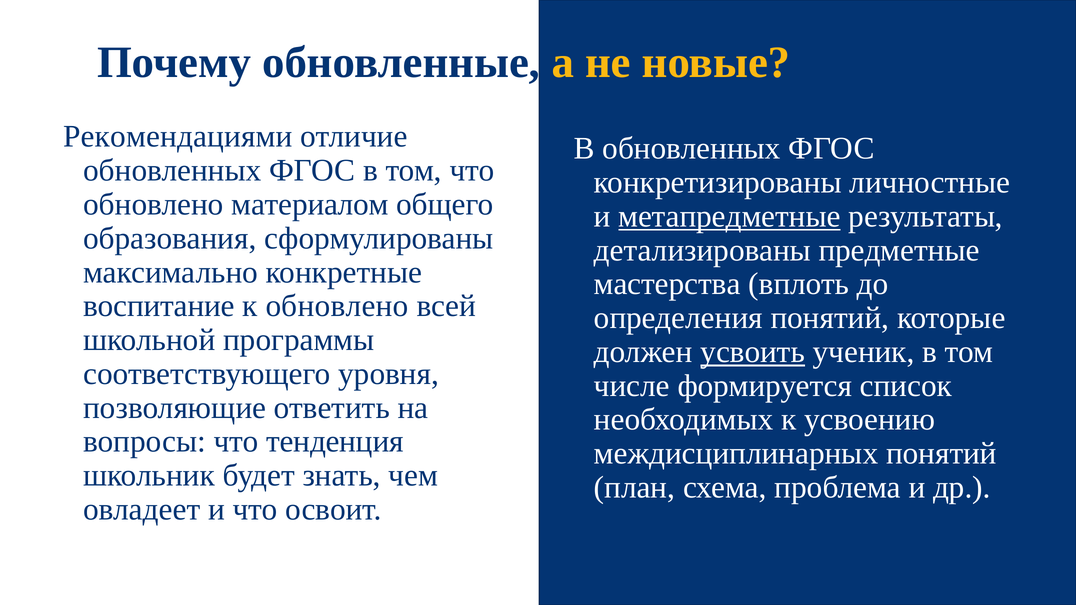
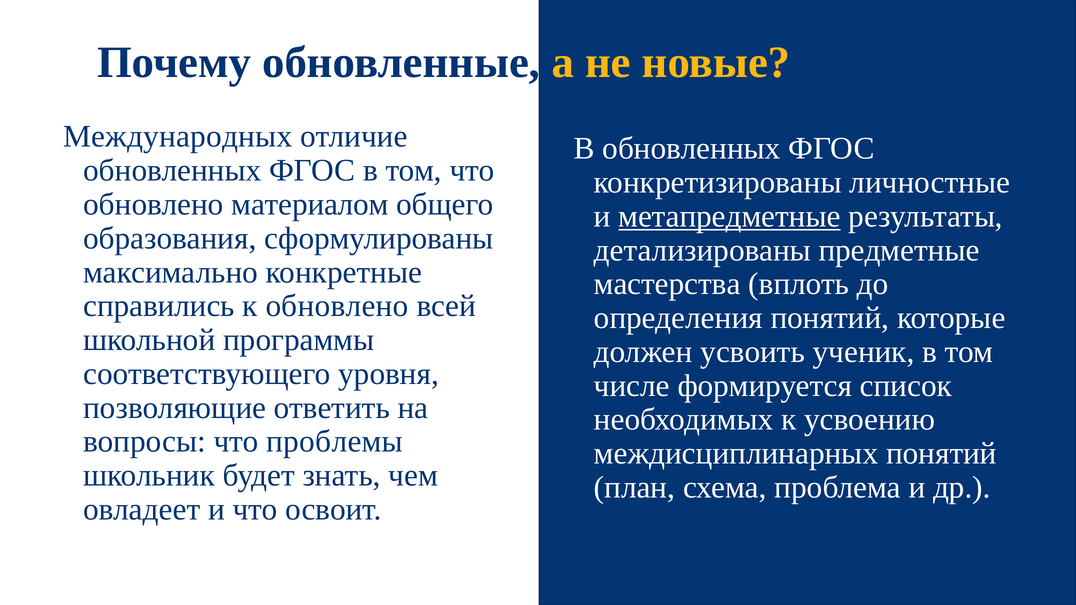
Рекомендациями: Рекомендациями -> Международных (178, 137)
воспитание: воспитание -> справились (159, 306)
усвоить underline: present -> none (753, 352)
тенденция: тенденция -> проблемы (335, 442)
